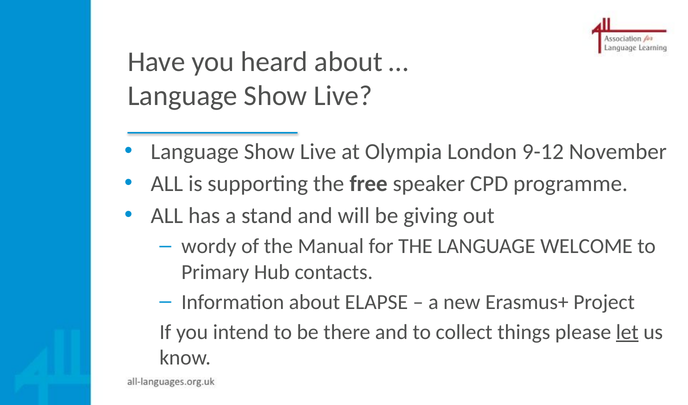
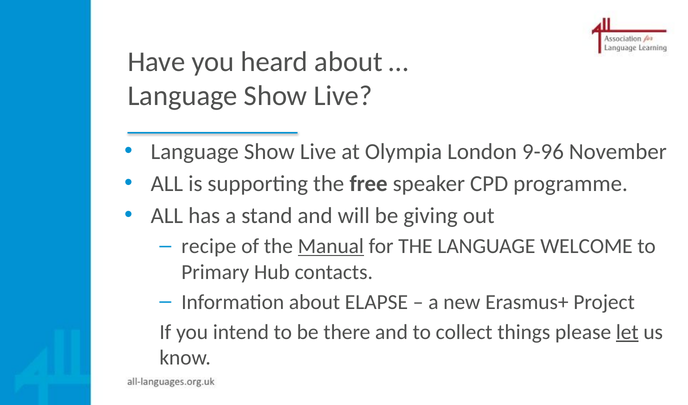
9-12: 9-12 -> 9-96 (543, 152)
wordy: wordy -> recipe (209, 246)
Manual underline: none -> present (331, 246)
